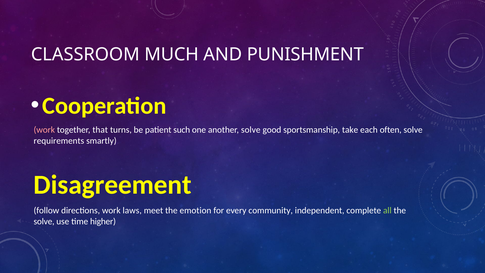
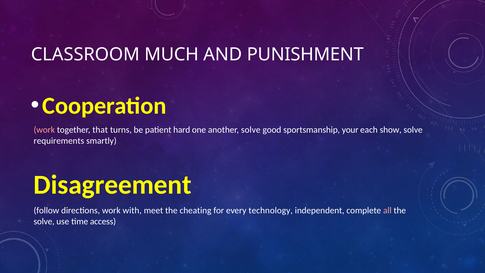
such: such -> hard (182, 130)
take: take -> your (350, 130)
often: often -> show (391, 130)
laws: laws -> with (132, 210)
emotion: emotion -> cheating (195, 210)
community: community -> technology (271, 210)
all colour: light green -> pink (387, 210)
higher: higher -> access (103, 221)
